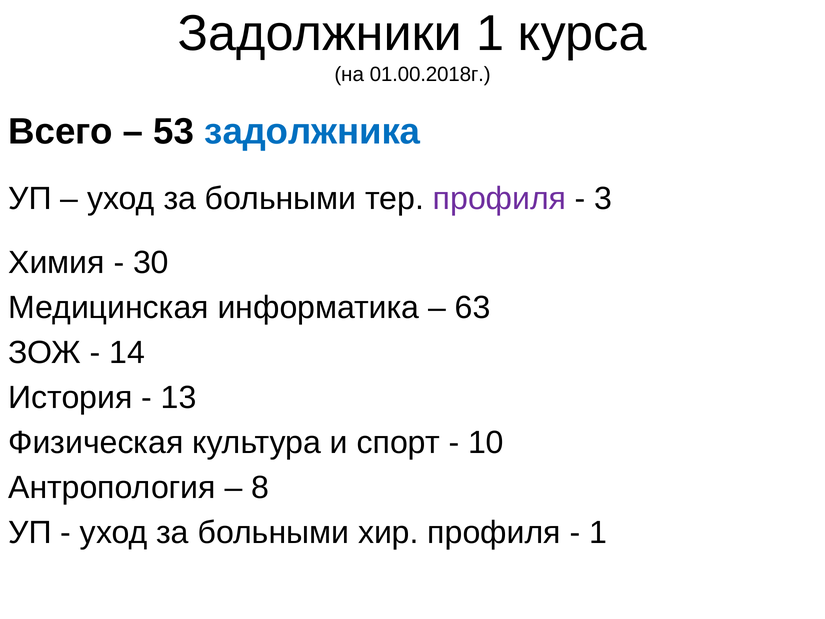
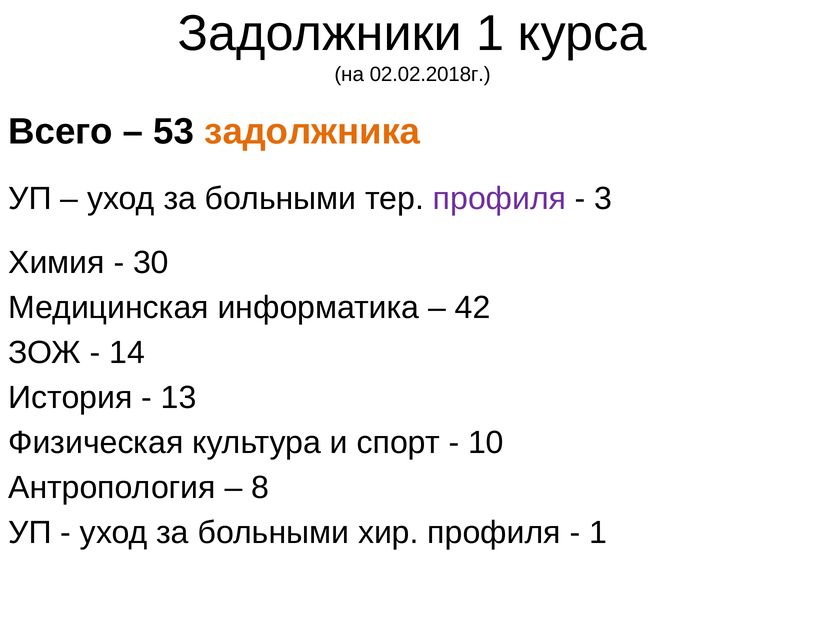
01.00.2018г: 01.00.2018г -> 02.02.2018г (430, 74)
задолжника colour: blue -> orange (312, 132)
63: 63 -> 42 (473, 308)
